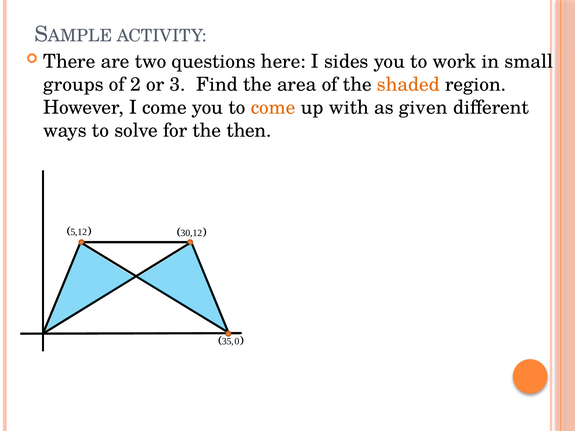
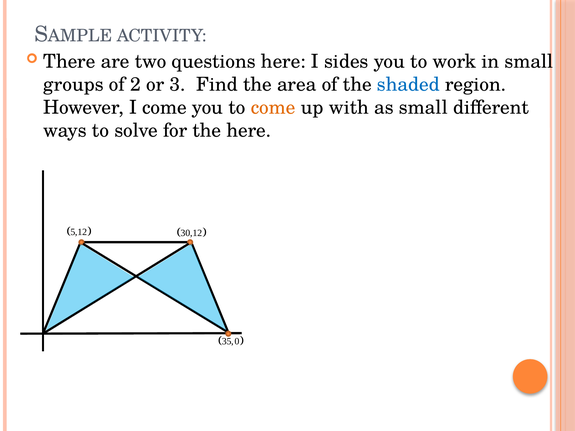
shaded colour: orange -> blue (408, 85)
as given: given -> small (423, 108)
the then: then -> here (249, 131)
